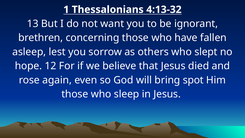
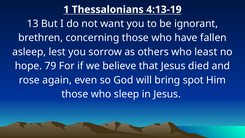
4:13-32: 4:13-32 -> 4:13-19 (164, 10)
slept: slept -> least (206, 52)
12: 12 -> 79 (51, 66)
